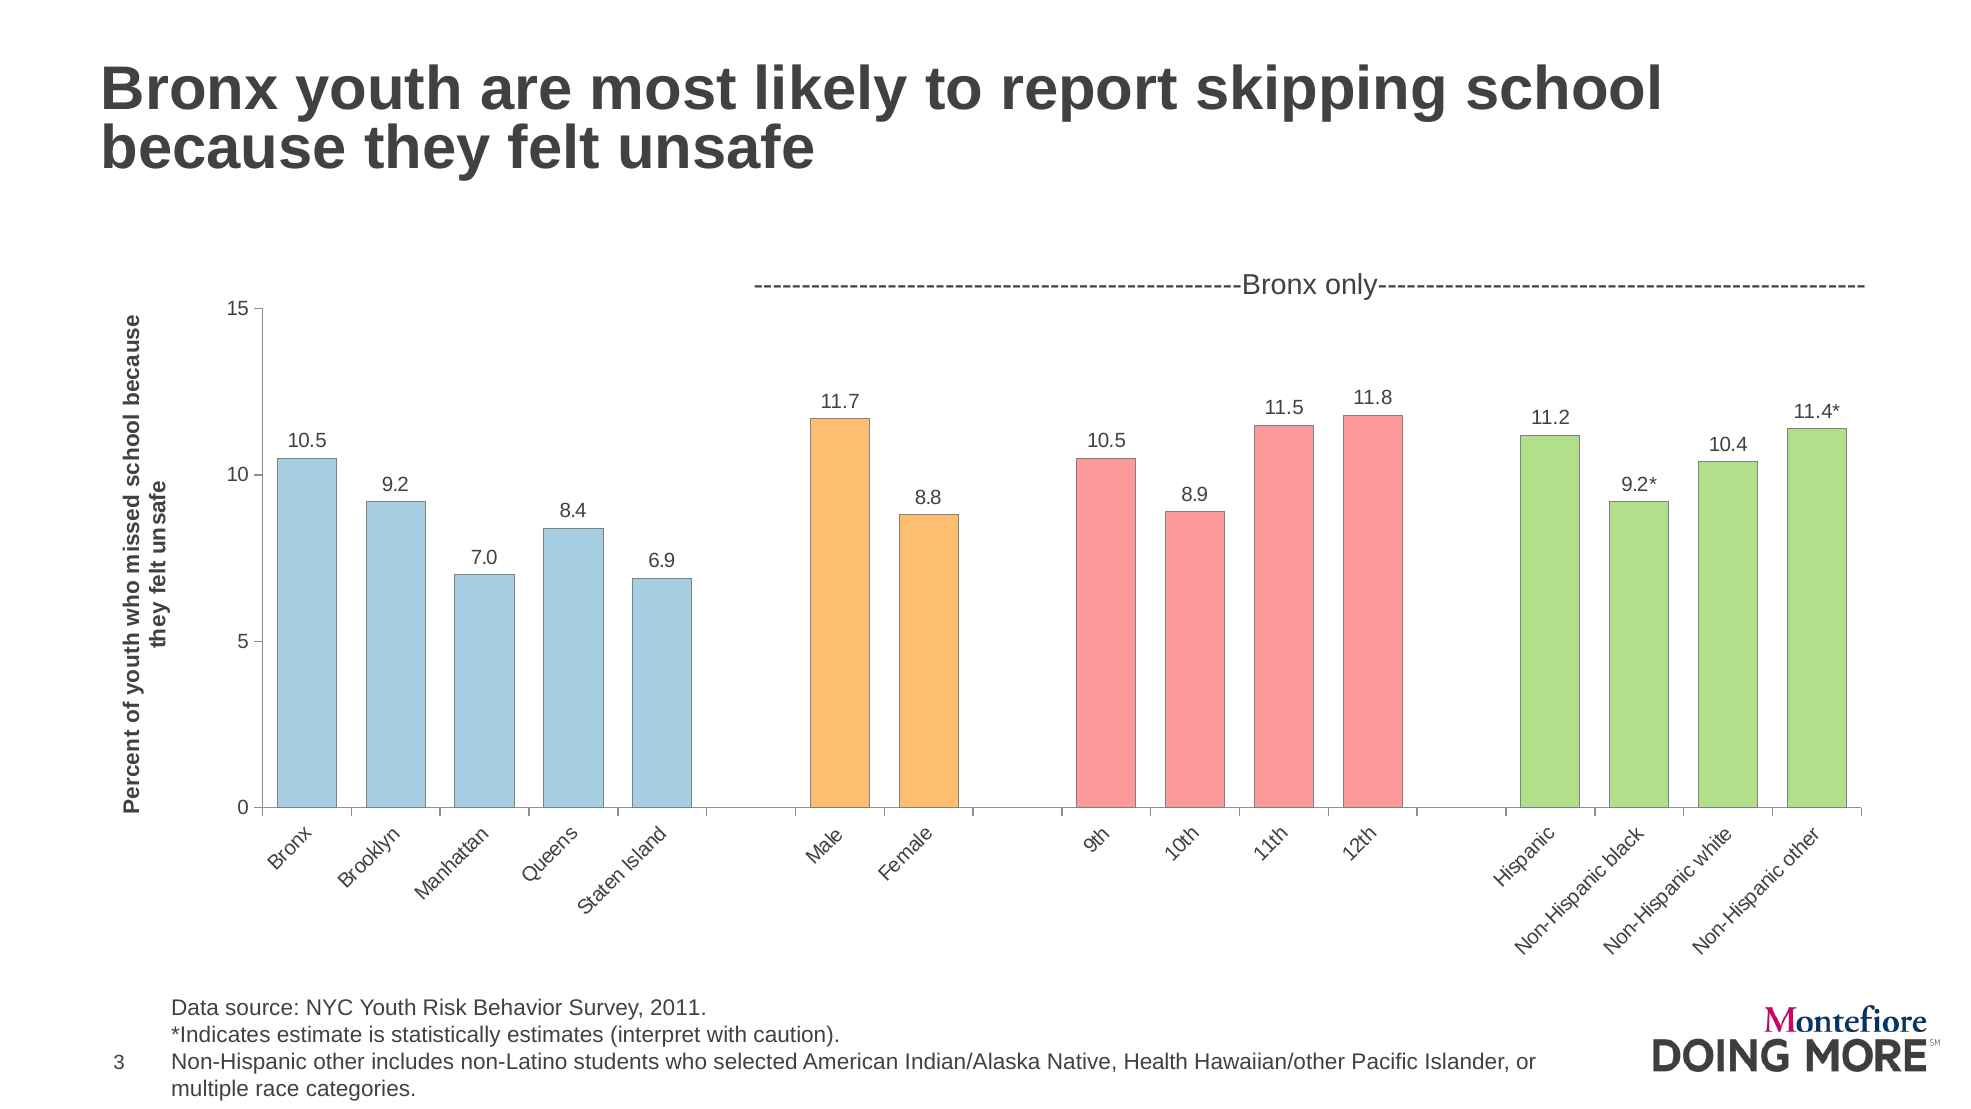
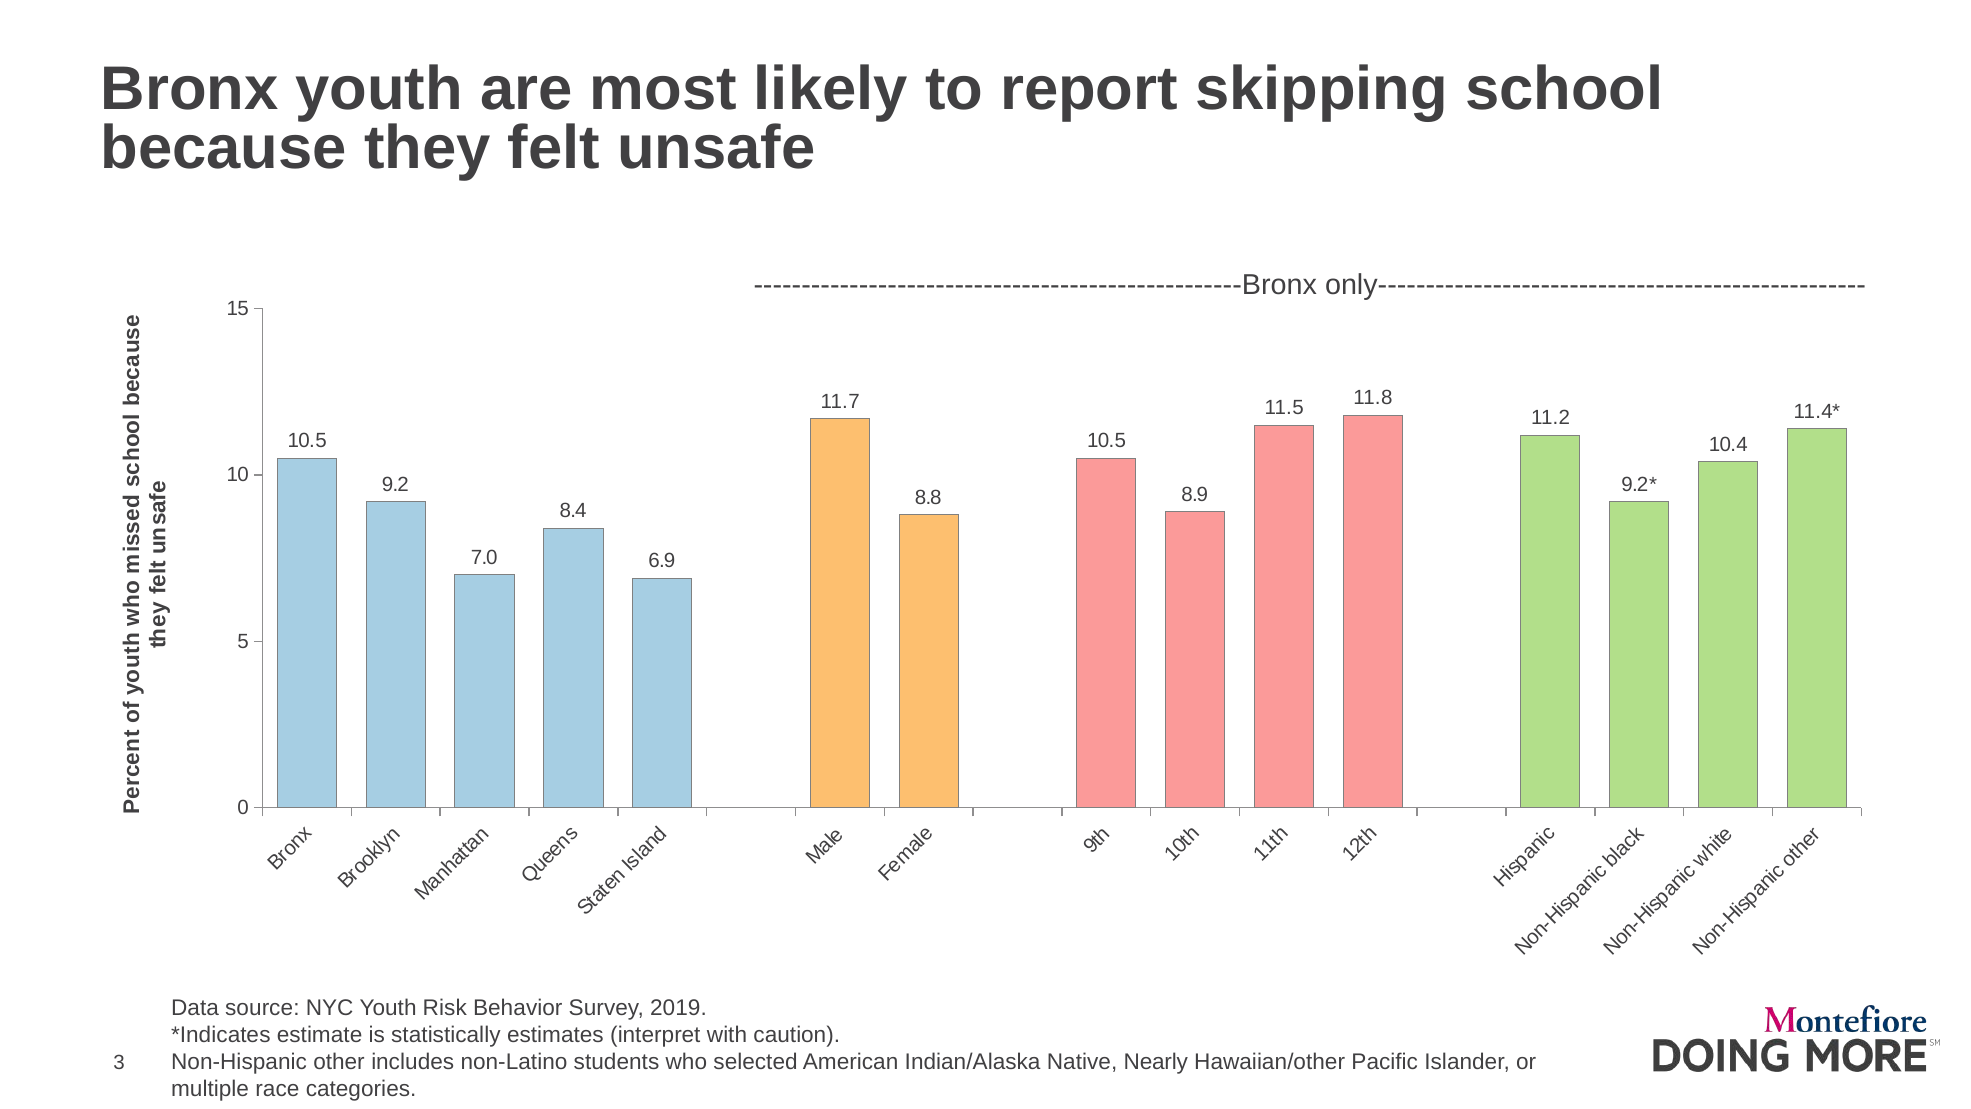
2011: 2011 -> 2019 (678, 1008)
Health: Health -> Nearly (1156, 1062)
